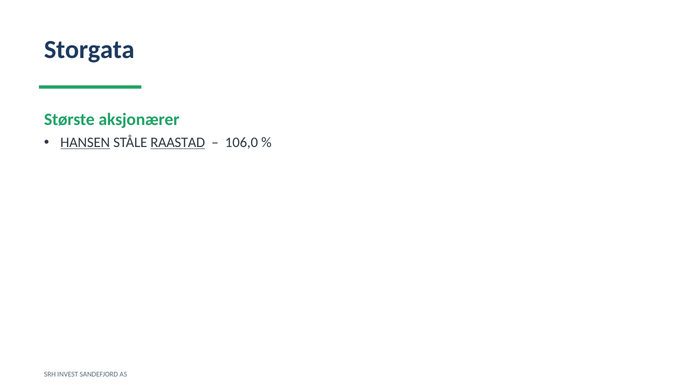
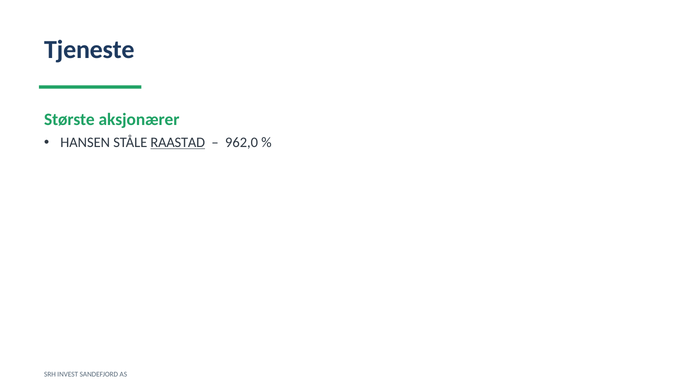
Storgata: Storgata -> Tjeneste (89, 49)
HANSEN underline: present -> none (85, 143)
106,0: 106,0 -> 962,0 (242, 143)
